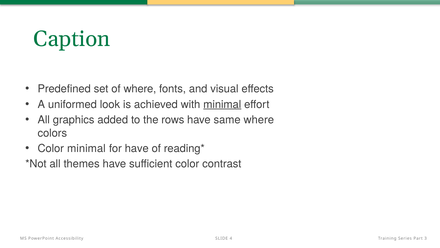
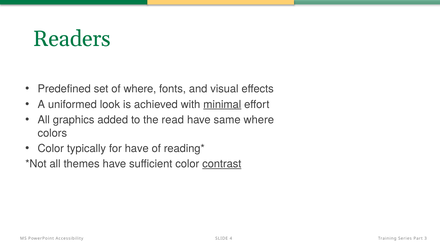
Caption: Caption -> Readers (72, 39)
rows: rows -> read (173, 120)
Color minimal: minimal -> typically (86, 148)
contrast underline: none -> present (222, 164)
